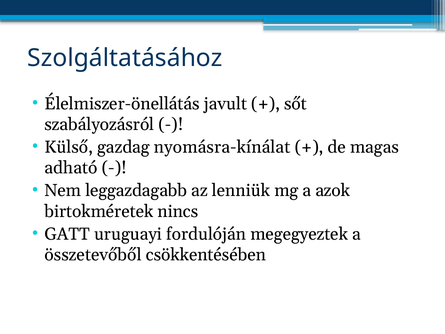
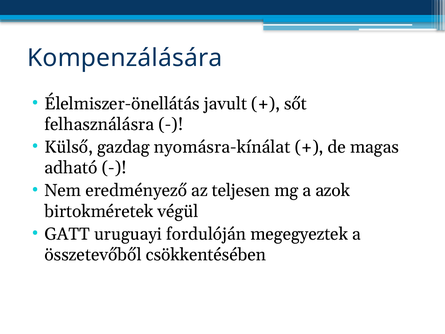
Szolgáltatásához: Szolgáltatásához -> Kompenzálására (125, 58)
szabályozásról: szabályozásról -> felhasználásra (99, 124)
leggazdagabb: leggazdagabb -> eredményező (136, 190)
lenniük: lenniük -> teljesen (241, 190)
nincs: nincs -> végül (178, 211)
